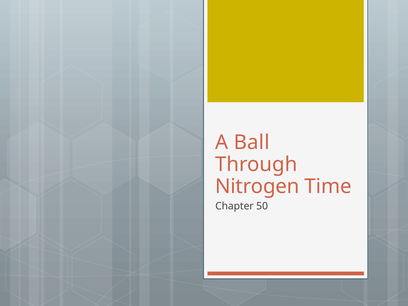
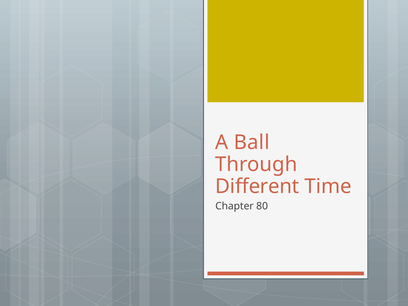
Nitrogen: Nitrogen -> Different (257, 186)
50: 50 -> 80 (262, 206)
